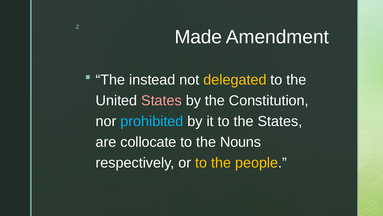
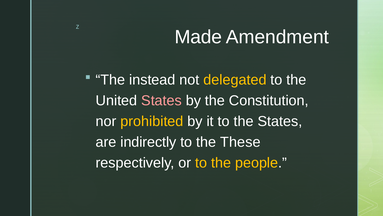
prohibited colour: light blue -> yellow (152, 121)
collocate: collocate -> indirectly (148, 142)
Nouns: Nouns -> These (240, 142)
